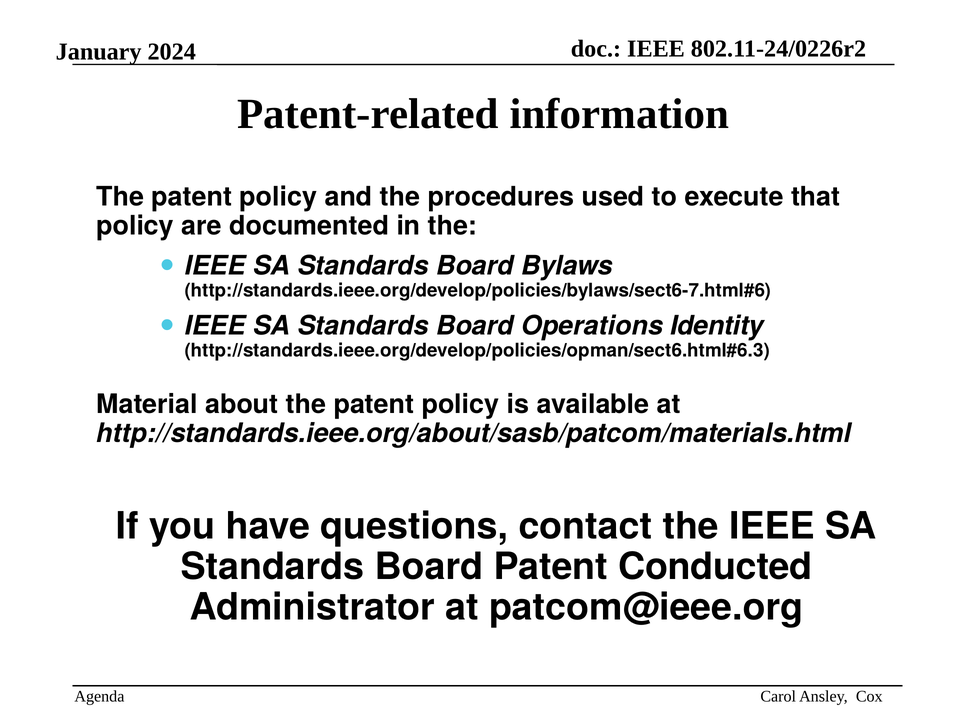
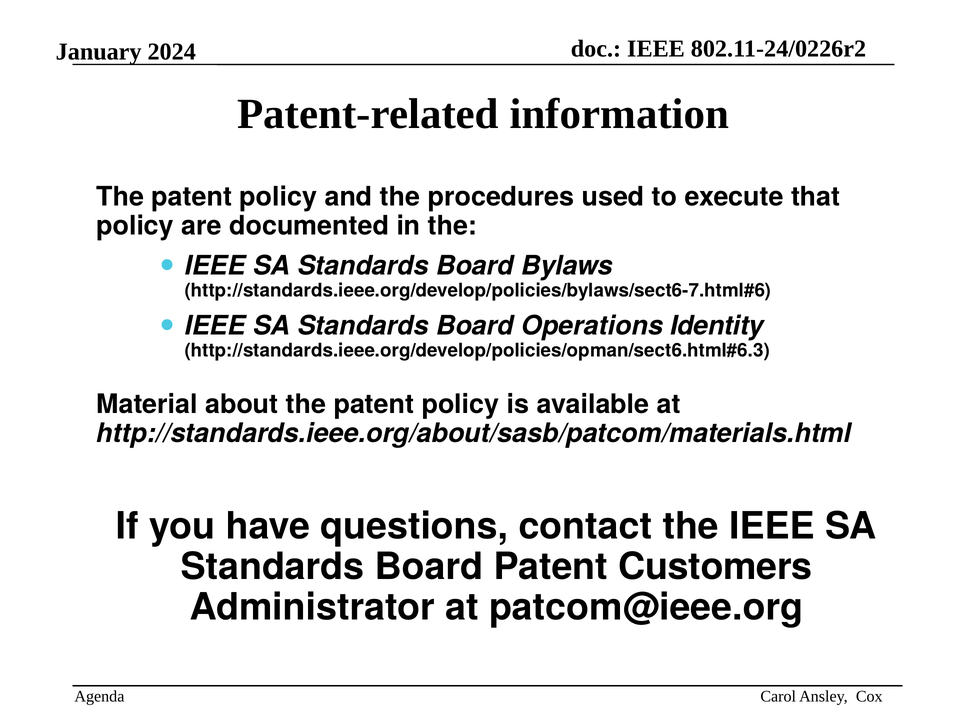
Conducted: Conducted -> Customers (715, 566)
